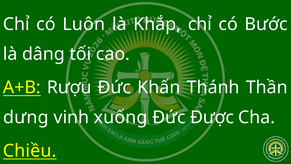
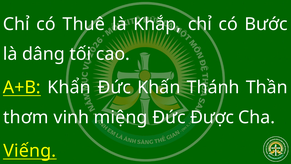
Luôn: Luôn -> Thuê (84, 24)
Rượu: Rượu -> Khẩn (69, 87)
dưng: dưng -> thơm (26, 117)
xuống: xuống -> miệng (121, 117)
Chiều: Chiều -> Viếng (30, 151)
